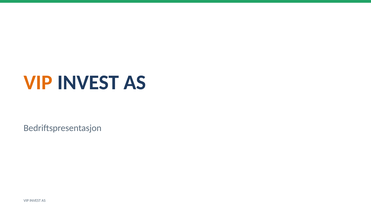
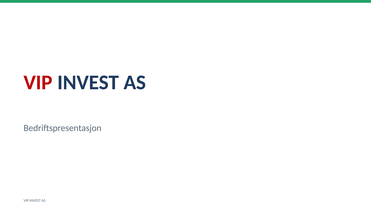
VIP colour: orange -> red (38, 82)
